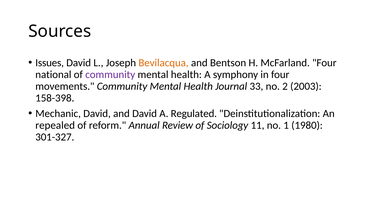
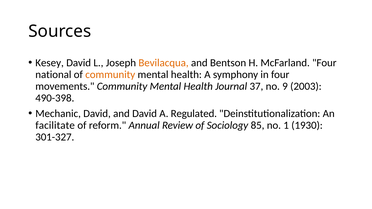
Issues: Issues -> Kesey (50, 63)
community colour: purple -> orange (110, 75)
33: 33 -> 37 (256, 86)
2: 2 -> 9 (285, 86)
158-398: 158-398 -> 490-398 (55, 98)
repealed: repealed -> facilitate (55, 125)
11: 11 -> 85 (258, 125)
1980: 1980 -> 1930 (307, 125)
